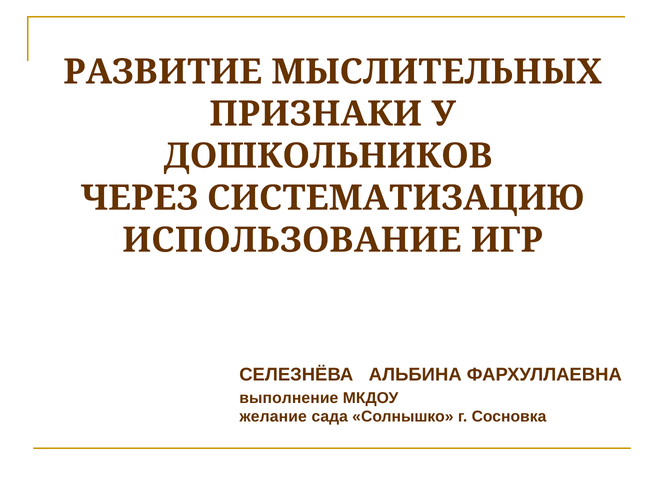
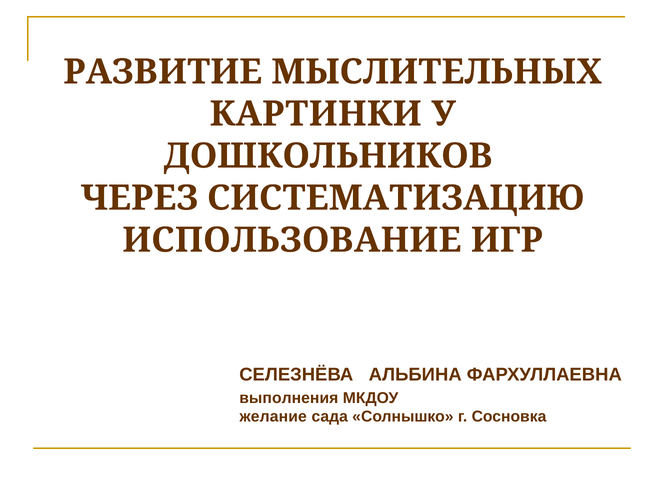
ПРИЗНАКИ: ПРИЗНАКИ -> КАРТИНКИ (316, 114)
выполнение: выполнение -> выполнения (289, 398)
